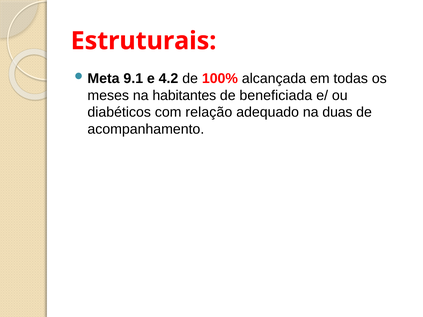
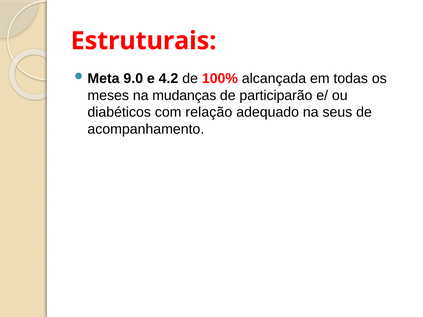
9.1: 9.1 -> 9.0 (133, 79)
habitantes: habitantes -> mudanças (184, 95)
beneficiada: beneficiada -> participarão (276, 95)
duas: duas -> seus (337, 112)
